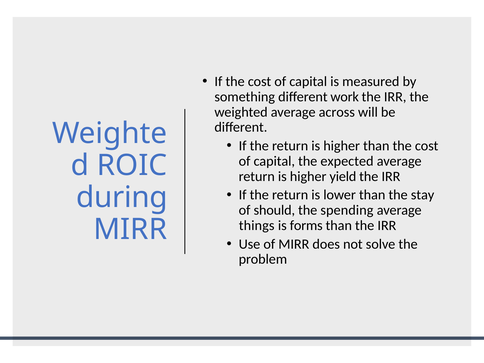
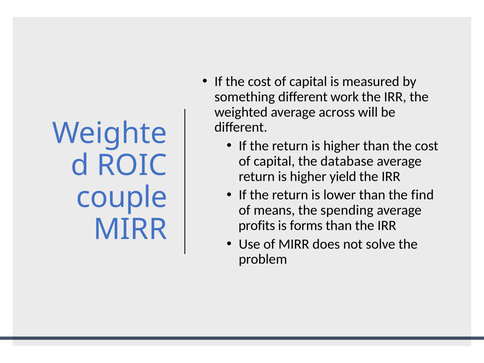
expected: expected -> database (347, 161)
stay: stay -> find (422, 195)
during: during -> couple (122, 197)
should: should -> means (274, 210)
things: things -> profits (257, 225)
